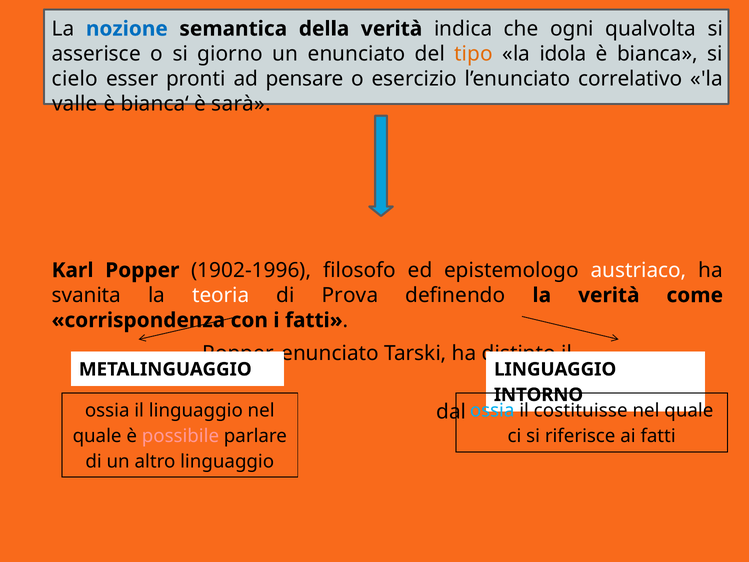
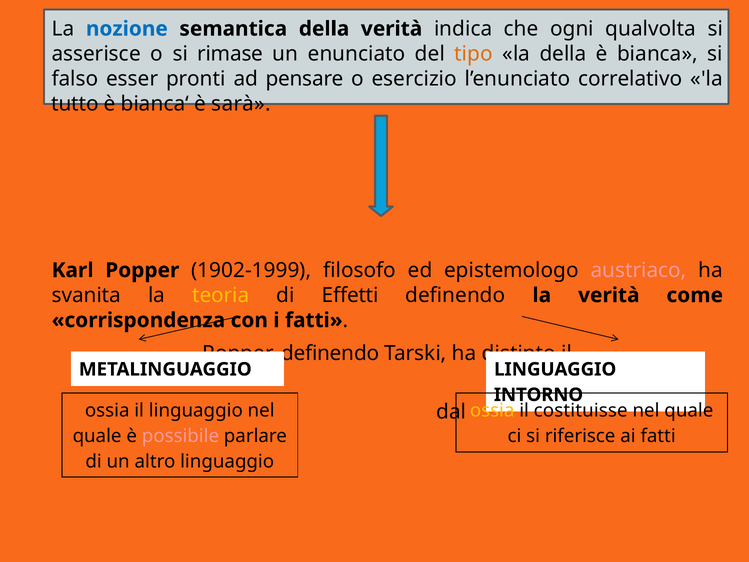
giorno: giorno -> rimase (230, 54)
la idola: idola -> della (563, 54)
cielo: cielo -> falso (75, 79)
valle: valle -> tutto (75, 104)
1902-1996: 1902-1996 -> 1902-1999 (251, 270)
austriaco colour: white -> pink (639, 270)
teoria colour: white -> yellow (221, 295)
Prova: Prova -> Effetti (350, 295)
enunciato: enunciato -> definendo (330, 353)
ossia colour: light blue -> yellow (492, 410)
